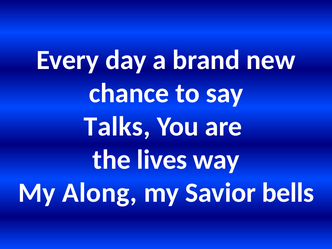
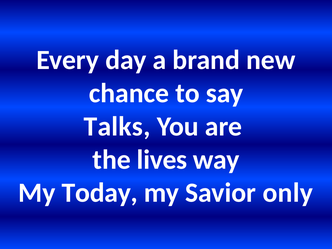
Along: Along -> Today (100, 193)
bells: bells -> only (288, 193)
